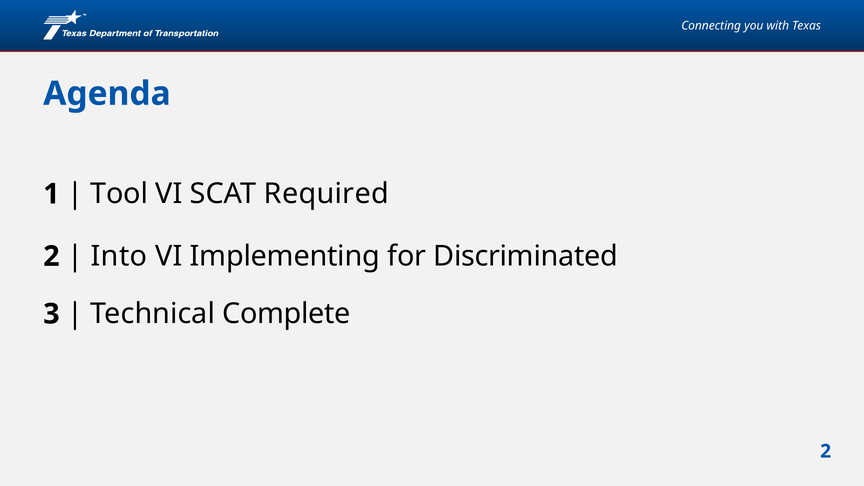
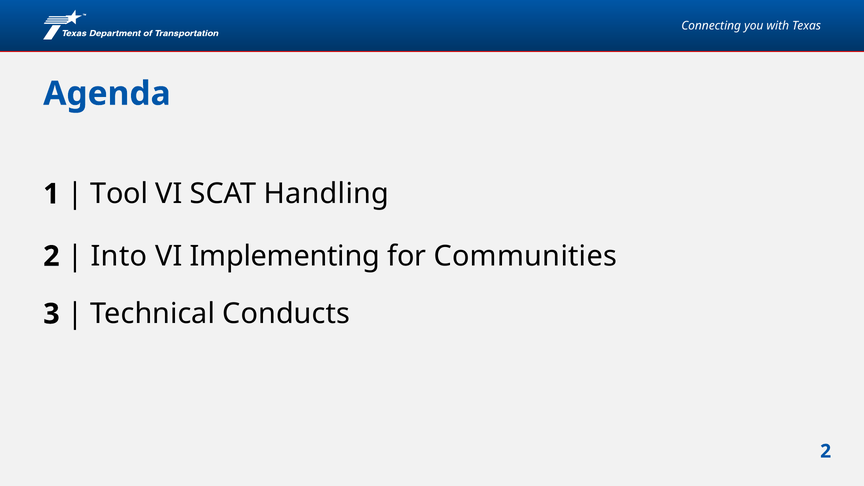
Required: Required -> Handling (326, 194)
Discriminated: Discriminated -> Communities (525, 257)
Complete: Complete -> Conducts (286, 314)
